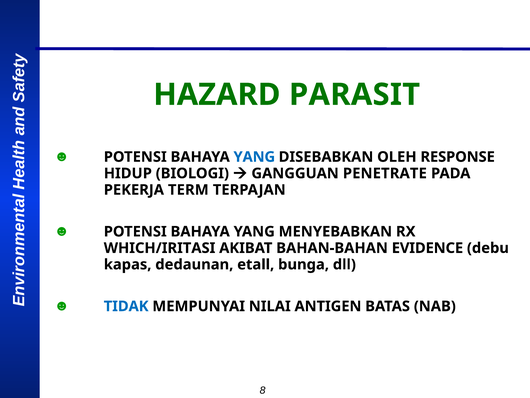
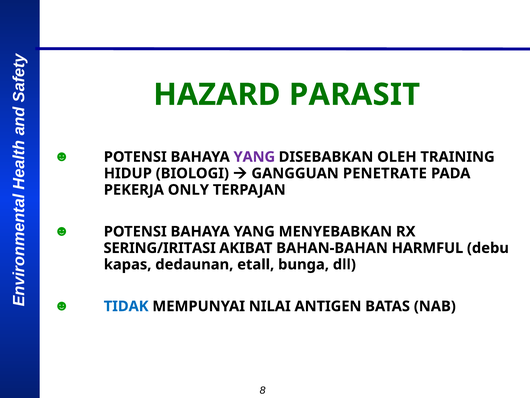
YANG colour: blue -> purple (254, 157)
RESPONSE: RESPONSE -> TRAINING (458, 157)
TERM: TERM -> ONLY (188, 190)
WHICH/IRITASI: WHICH/IRITASI -> SERING/IRITASI (160, 248)
EVIDENCE: EVIDENCE -> HARMFUL (427, 248)
